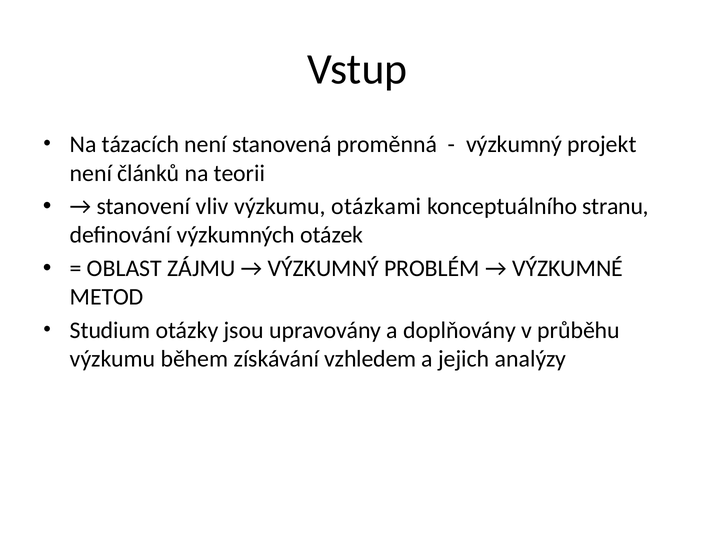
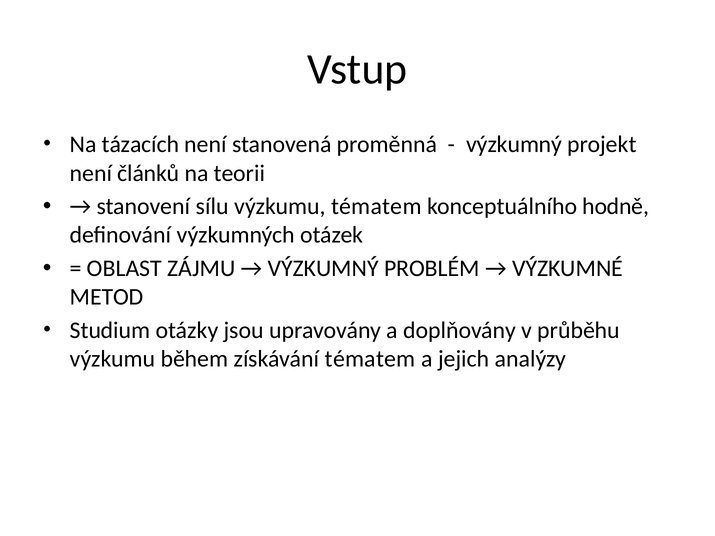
vliv: vliv -> sílu (212, 207)
výzkumu otázkami: otázkami -> tématem (376, 207)
stranu: stranu -> hodně (616, 207)
získávání vzhledem: vzhledem -> tématem (370, 359)
